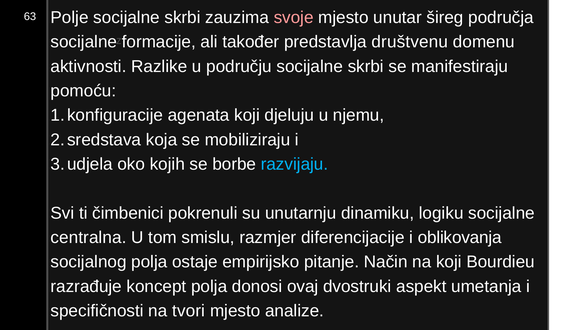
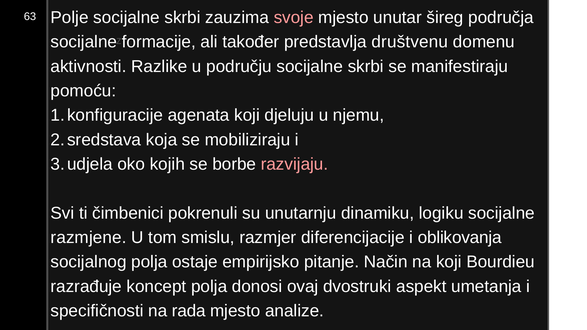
razvijaju colour: light blue -> pink (295, 164)
centralna: centralna -> razmjene (89, 238)
tvori: tvori -> rada (189, 311)
